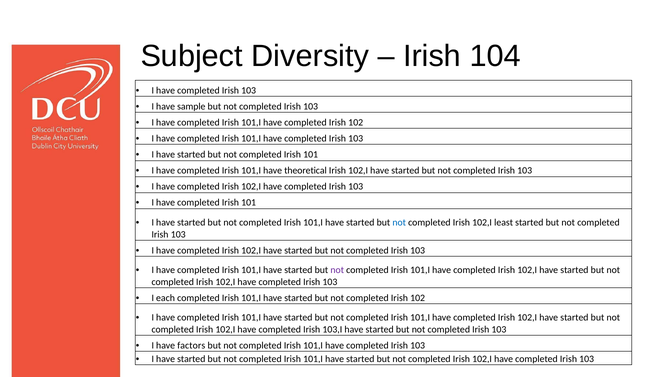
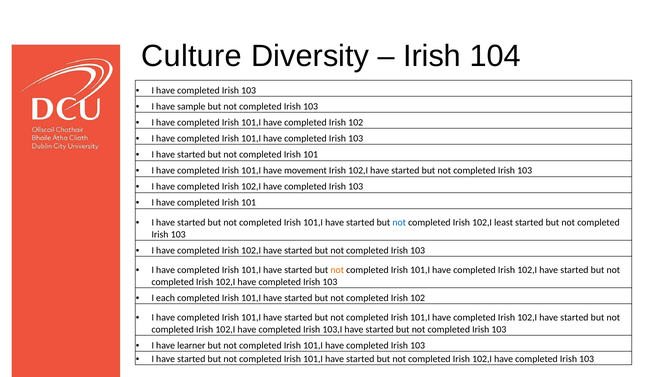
Subject: Subject -> Culture (192, 56)
theoretical: theoretical -> movement (306, 171)
not colour: purple -> orange (337, 270)
factors: factors -> learner (191, 345)
